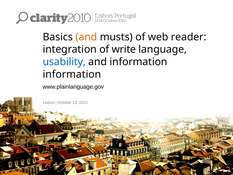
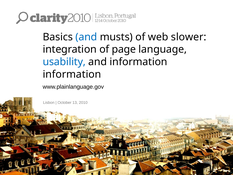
and colour: orange -> blue (86, 37)
reader: reader -> slower (189, 37)
write: write -> page (124, 49)
